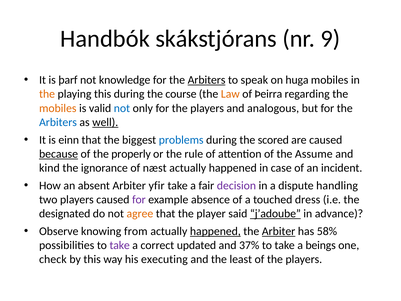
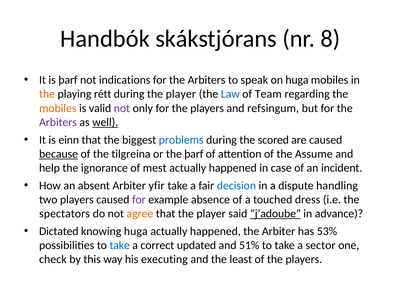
9: 9 -> 8 (330, 39)
knowledge: knowledge -> indications (125, 80)
Arbiters underline: present -> none (207, 80)
playing this: this -> rétt (103, 94)
during the course: course -> player (181, 94)
Law colour: orange -> blue (230, 94)
Þeirra: Þeirra -> Team (268, 94)
not colour: blue -> purple (122, 108)
analogous: analogous -> refsingum (273, 108)
Arbiters colour: blue -> purple (58, 122)
properly: properly -> tilgreina (131, 154)
the rule: rule -> þarf (194, 154)
kind: kind -> help (49, 168)
næst: næst -> mest (155, 168)
decision colour: purple -> blue (236, 185)
designated: designated -> spectators (65, 213)
Observe: Observe -> Dictated (59, 231)
knowing from: from -> huga (136, 231)
happened underline: present -> none (215, 231)
Arbiter underline: present -> none (279, 231)
58%: 58% -> 53% (327, 231)
take colour: purple -> blue (120, 245)
37%: 37% -> 51% (249, 245)
beings: beings -> sector (321, 245)
